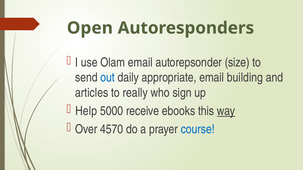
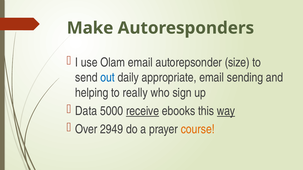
Open: Open -> Make (90, 28)
building: building -> sending (245, 78)
articles: articles -> helping (92, 93)
Help: Help -> Data (86, 111)
receive underline: none -> present (143, 111)
4570: 4570 -> 2949 (112, 129)
course colour: blue -> orange (198, 129)
